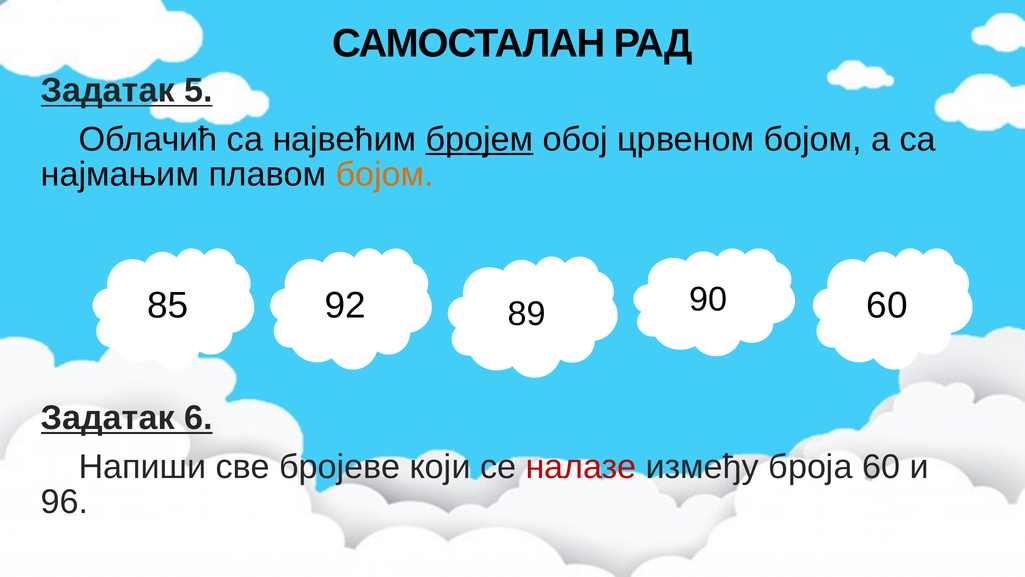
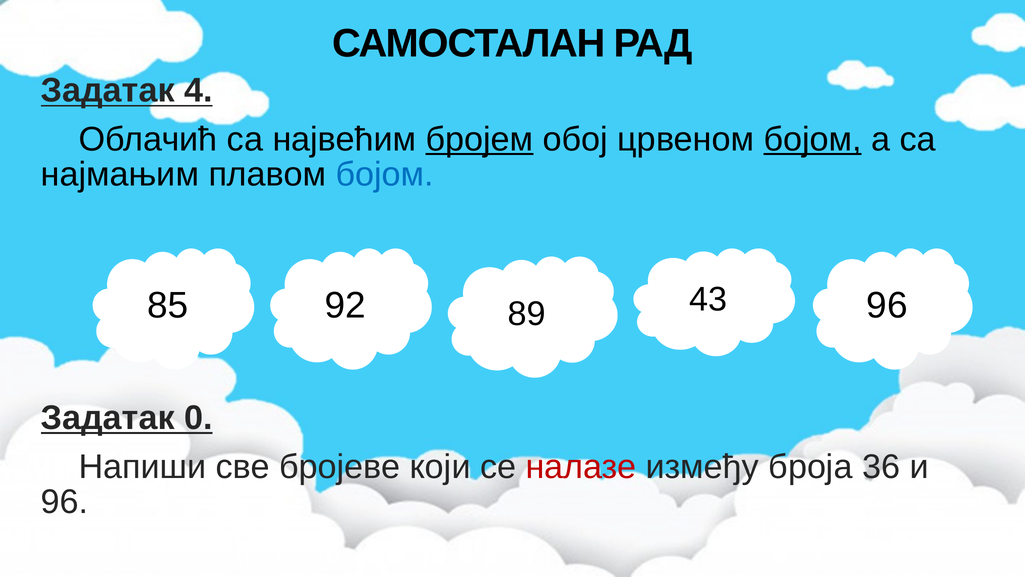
5: 5 -> 4 (198, 91)
бојом underline: none -> present (813, 139)
бојом colour: orange -> blue (385, 174)
90: 90 -> 43 (708, 299)
92 60: 60 -> 96 (887, 305)
6: 6 -> 0 (198, 418)
броја 60: 60 -> 36 (881, 467)
